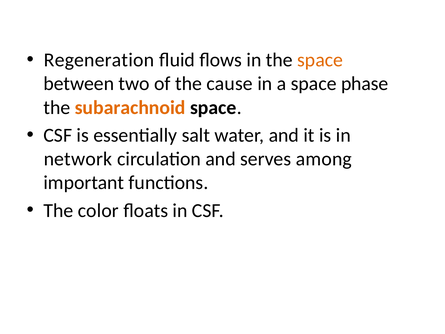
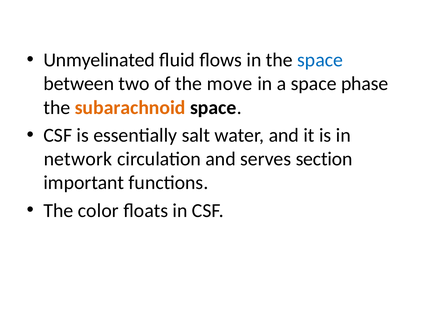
Regeneration: Regeneration -> Unmyelinated (99, 60)
space colour: orange -> blue (320, 60)
cause: cause -> move (230, 84)
among: among -> section (324, 159)
